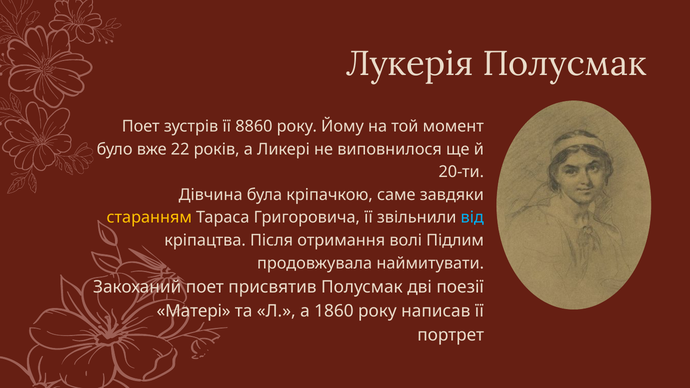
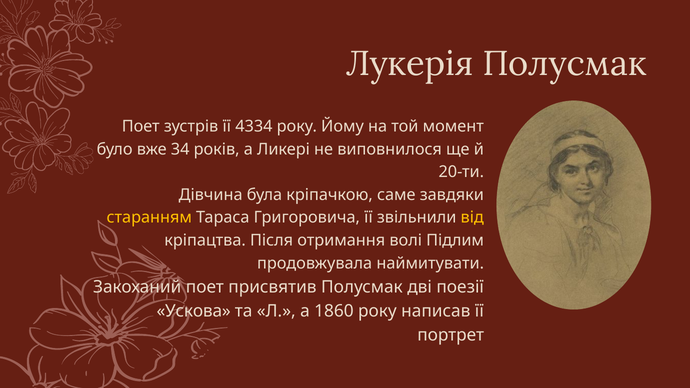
8860: 8860 -> 4334 (254, 126)
22: 22 -> 34 (180, 149)
від colour: light blue -> yellow (472, 218)
Матері: Матері -> Ускова (194, 311)
